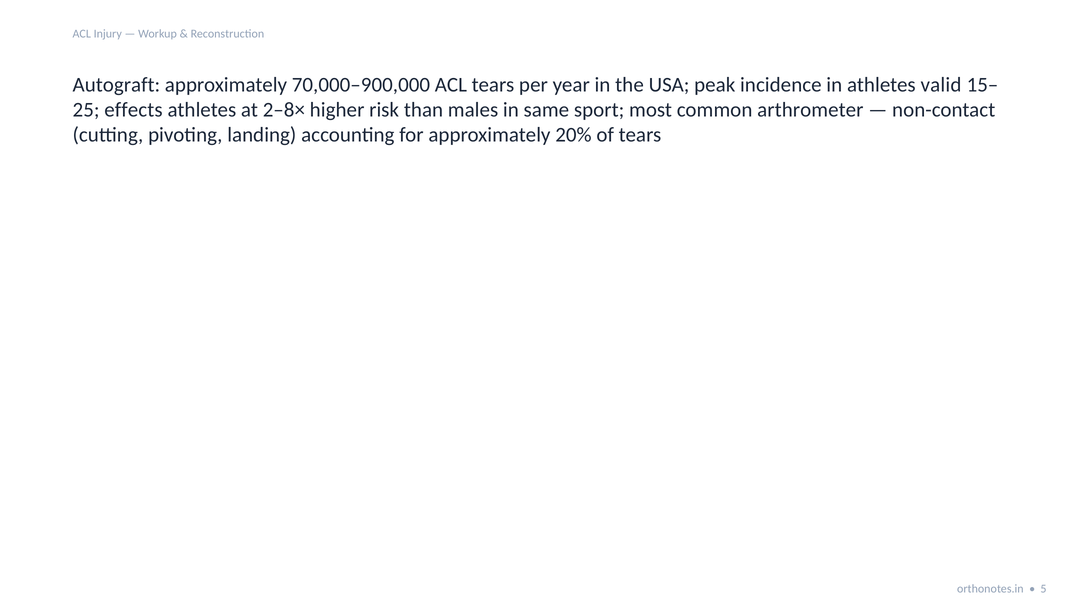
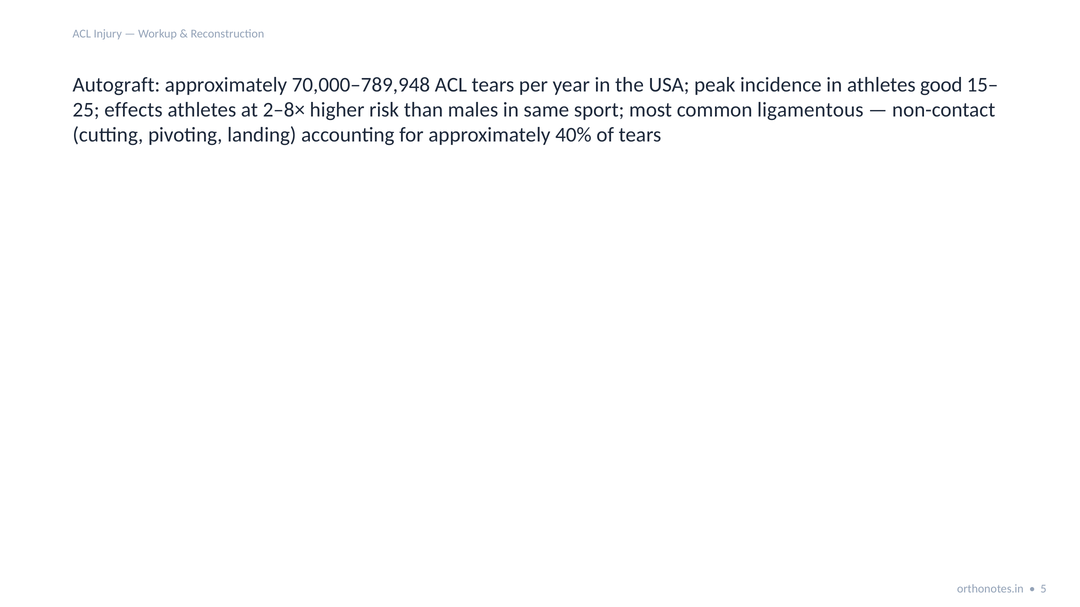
70,000–900,000: 70,000–900,000 -> 70,000–789,948 (361, 85)
valid: valid -> good (941, 85)
arthrometer: arthrometer -> ligamentous (810, 110)
20%: 20% -> 40% (573, 135)
